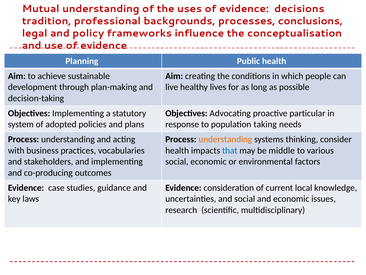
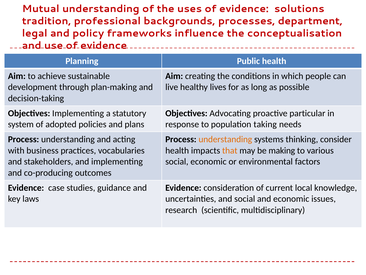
decisions: decisions -> solutions (299, 9)
conclusions: conclusions -> department (310, 21)
that colour: blue -> orange (230, 150)
middle: middle -> making (282, 150)
